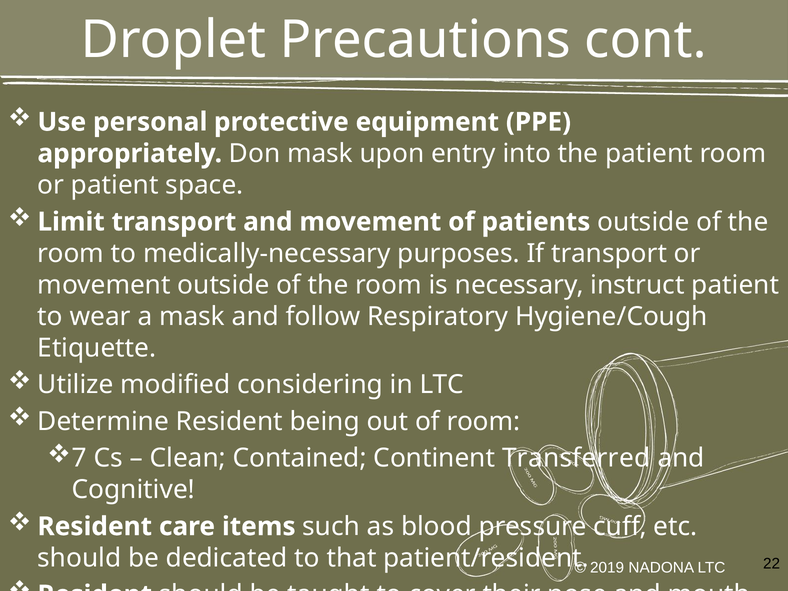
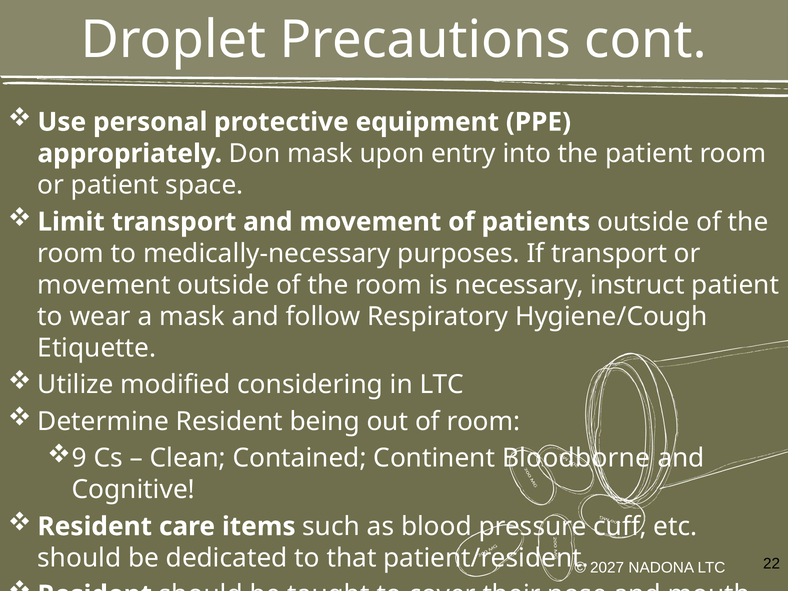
7: 7 -> 9 (79, 458)
Transferred: Transferred -> Bloodborne (576, 458)
2019: 2019 -> 2027 (607, 567)
